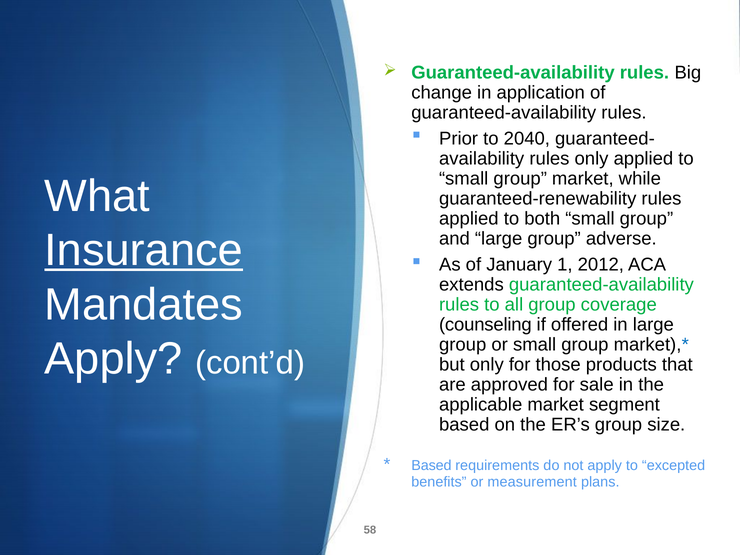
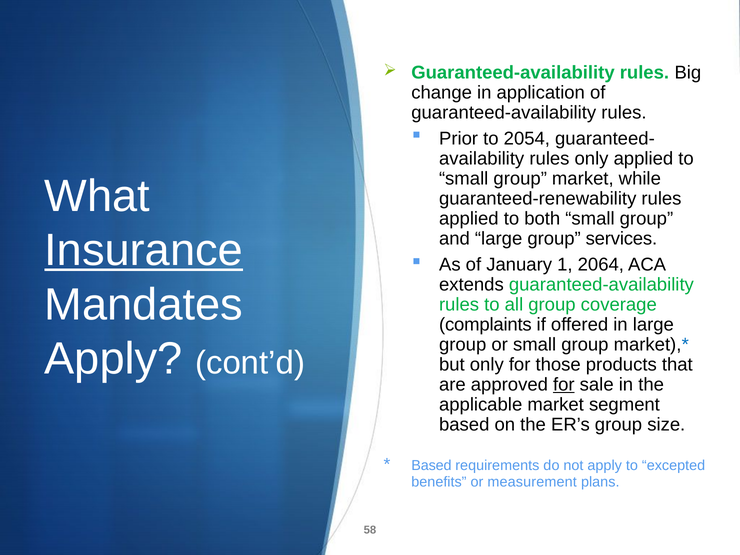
2040: 2040 -> 2054 (527, 139)
adverse: adverse -> services (621, 239)
2012: 2012 -> 2064 (601, 265)
counseling: counseling -> complaints (485, 325)
for underline: none -> present (564, 385)
